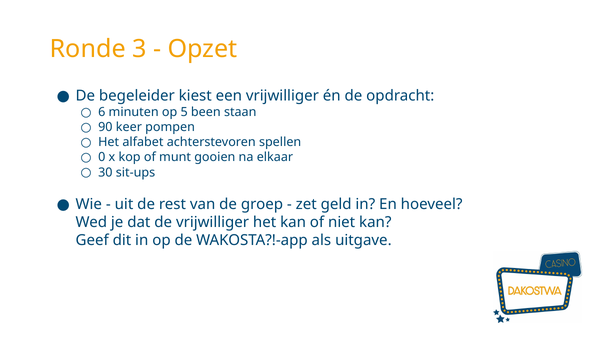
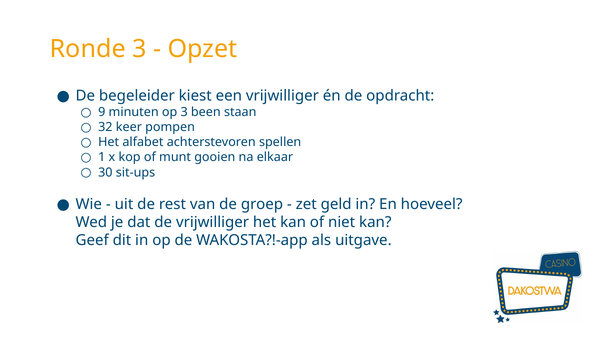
6: 6 -> 9 (102, 112)
op 5: 5 -> 3 (184, 112)
90: 90 -> 32 (105, 127)
0: 0 -> 1 (102, 157)
